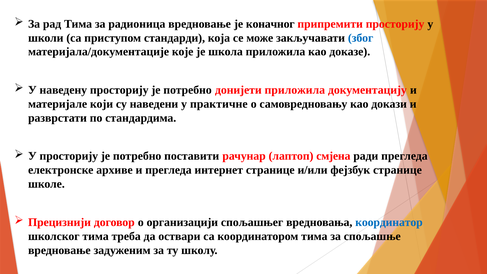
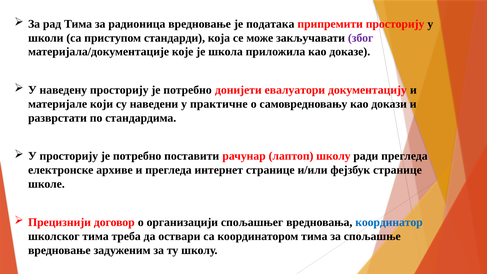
коначног: коначног -> података (270, 24)
због colour: blue -> purple (361, 38)
донијети приложила: приложила -> евалуатори (295, 90)
лаптоп смјена: смјена -> школу (333, 156)
